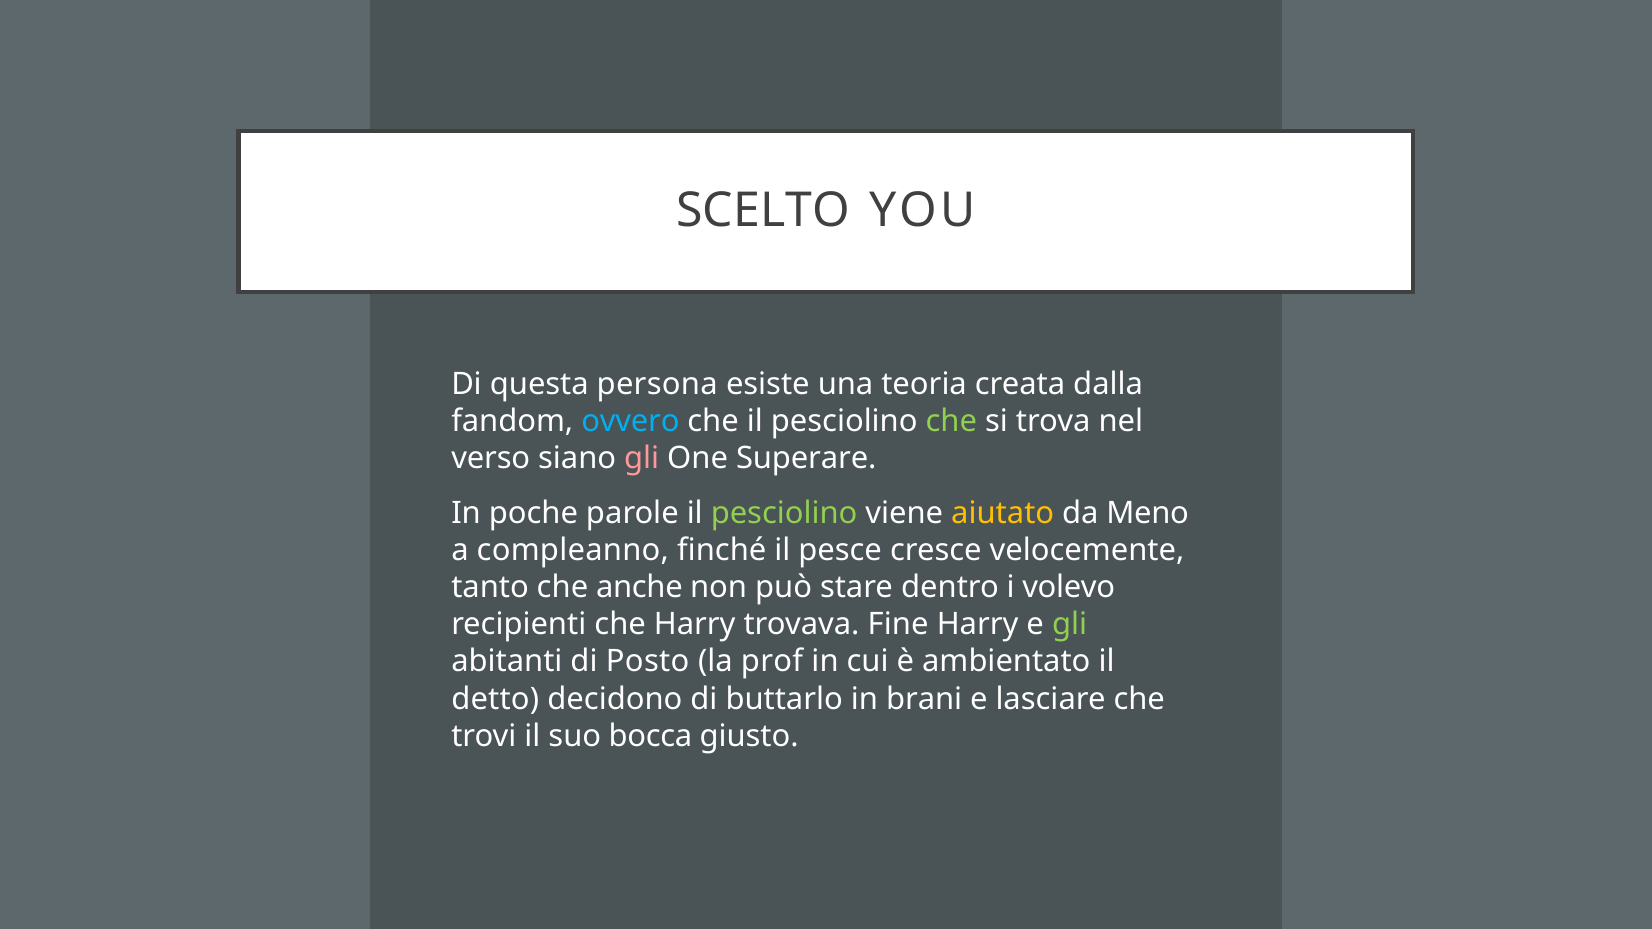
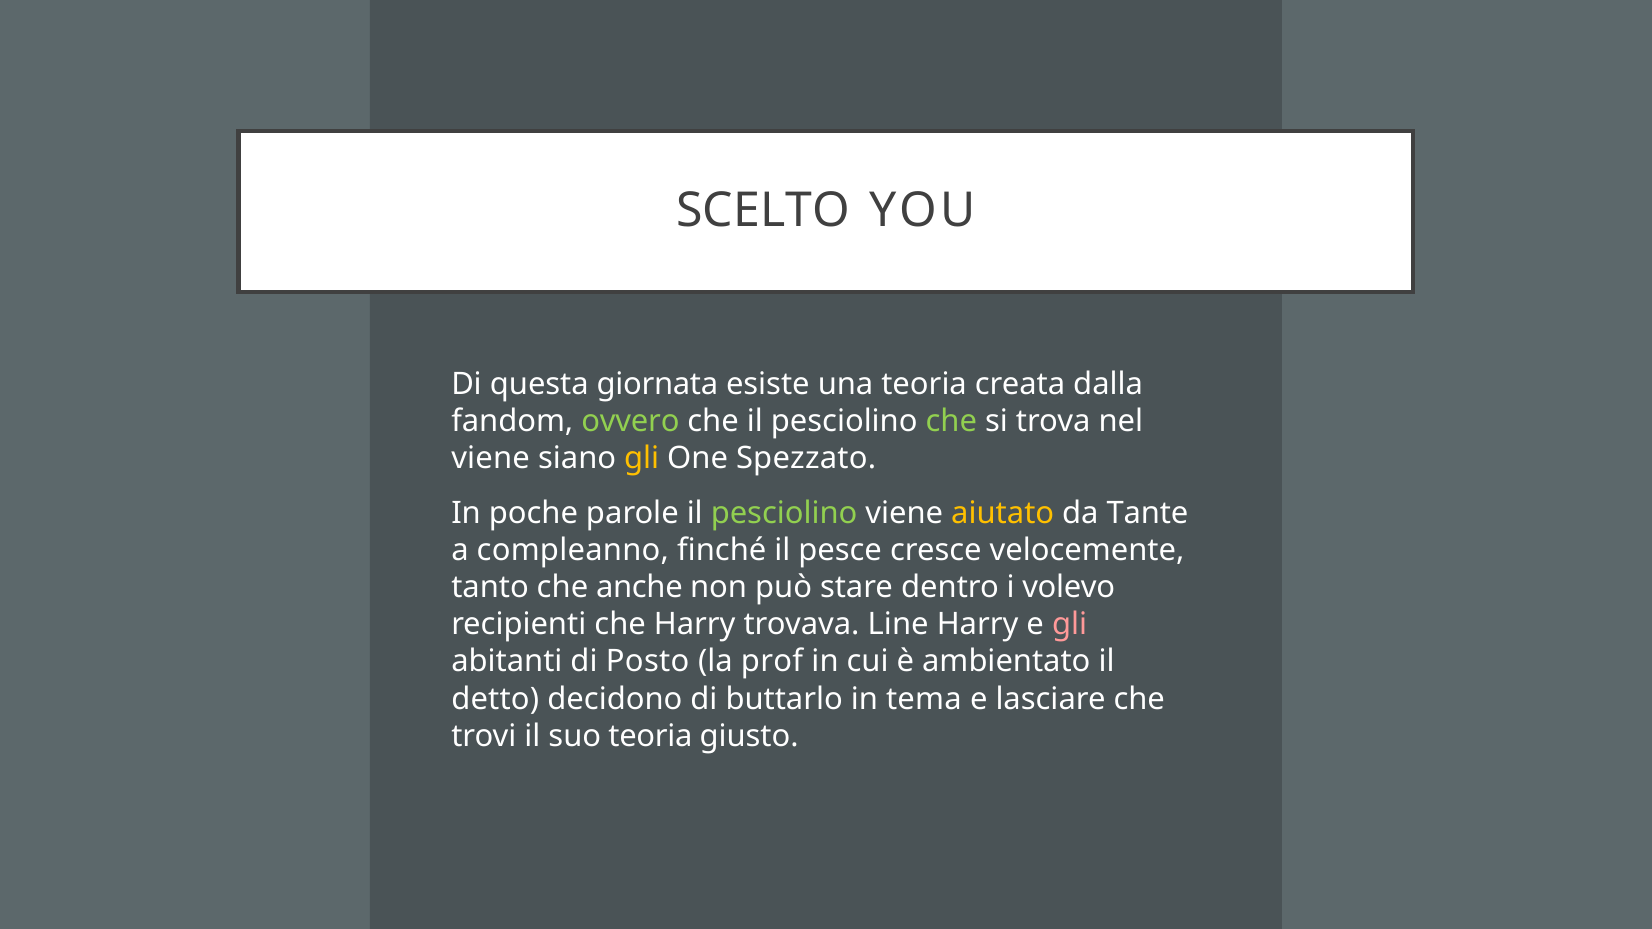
persona: persona -> giornata (657, 384)
ovvero colour: light blue -> light green (630, 422)
verso: verso -> viene (491, 459)
gli colour: pink -> yellow (642, 459)
Superare: Superare -> Spezzato (806, 459)
Meno: Meno -> Tante (1148, 513)
Fine: Fine -> Line (898, 625)
gli colour: light green -> pink (1070, 625)
brani: brani -> tema (924, 699)
suo bocca: bocca -> teoria (650, 736)
